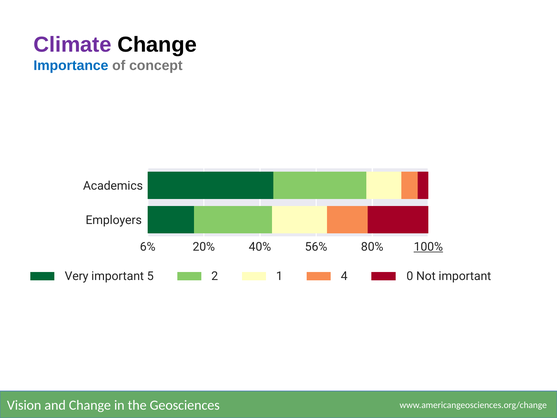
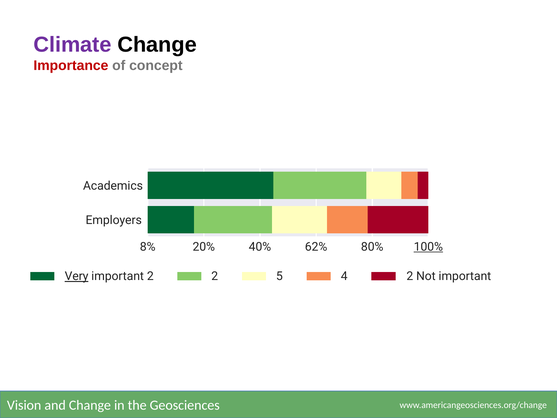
Importance colour: blue -> red (71, 66)
6%: 6% -> 8% (148, 247)
56%: 56% -> 62% (316, 247)
Very underline: none -> present (77, 276)
important 5: 5 -> 2 (150, 276)
1: 1 -> 5 (279, 276)
4 0: 0 -> 2 (410, 276)
